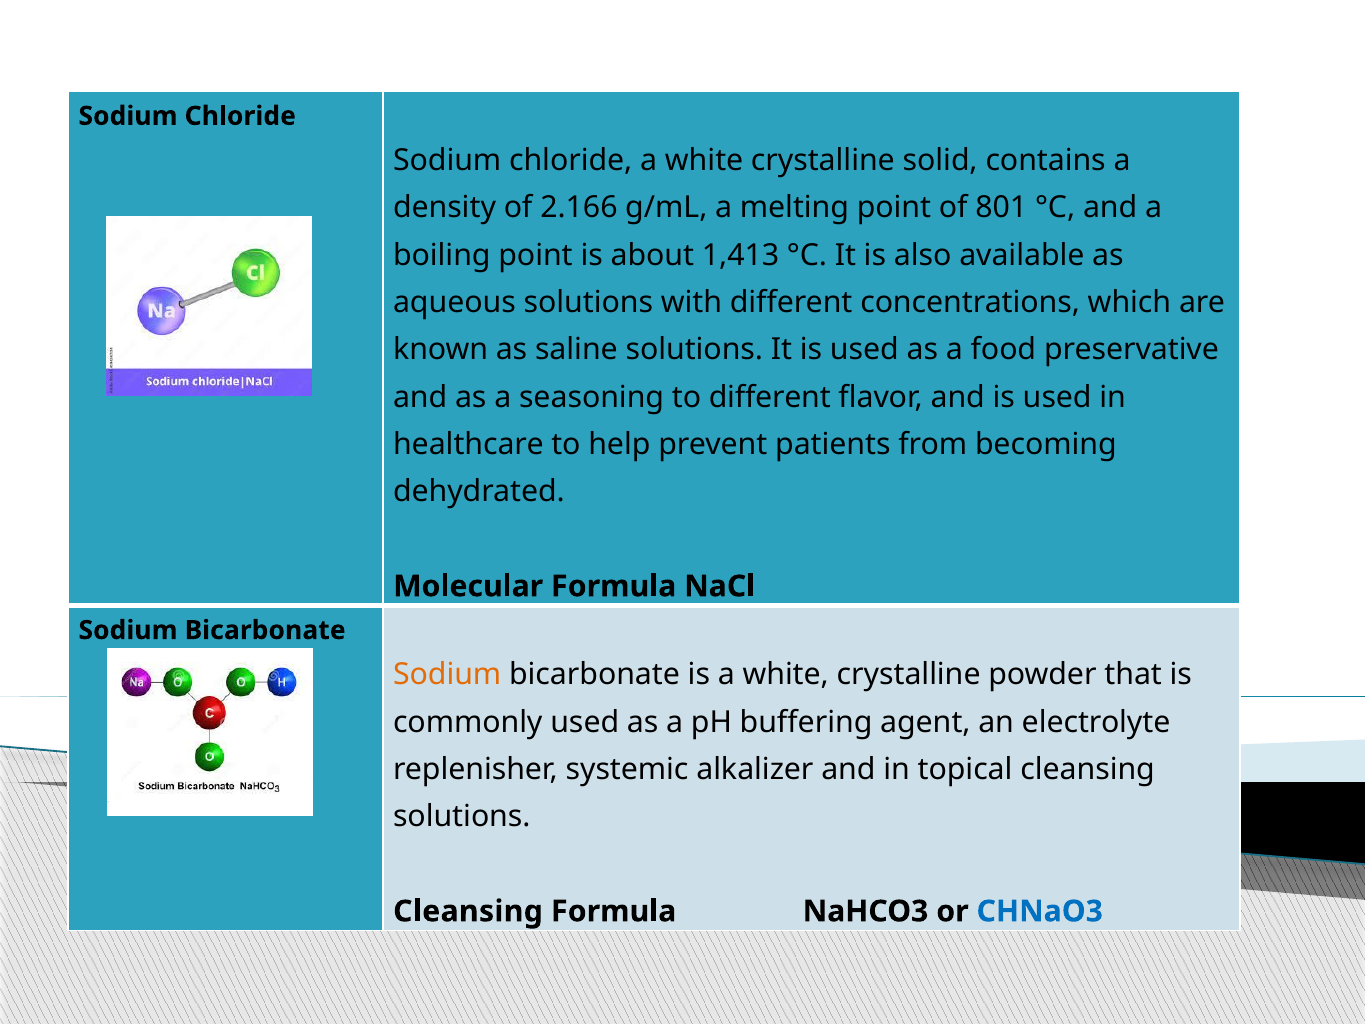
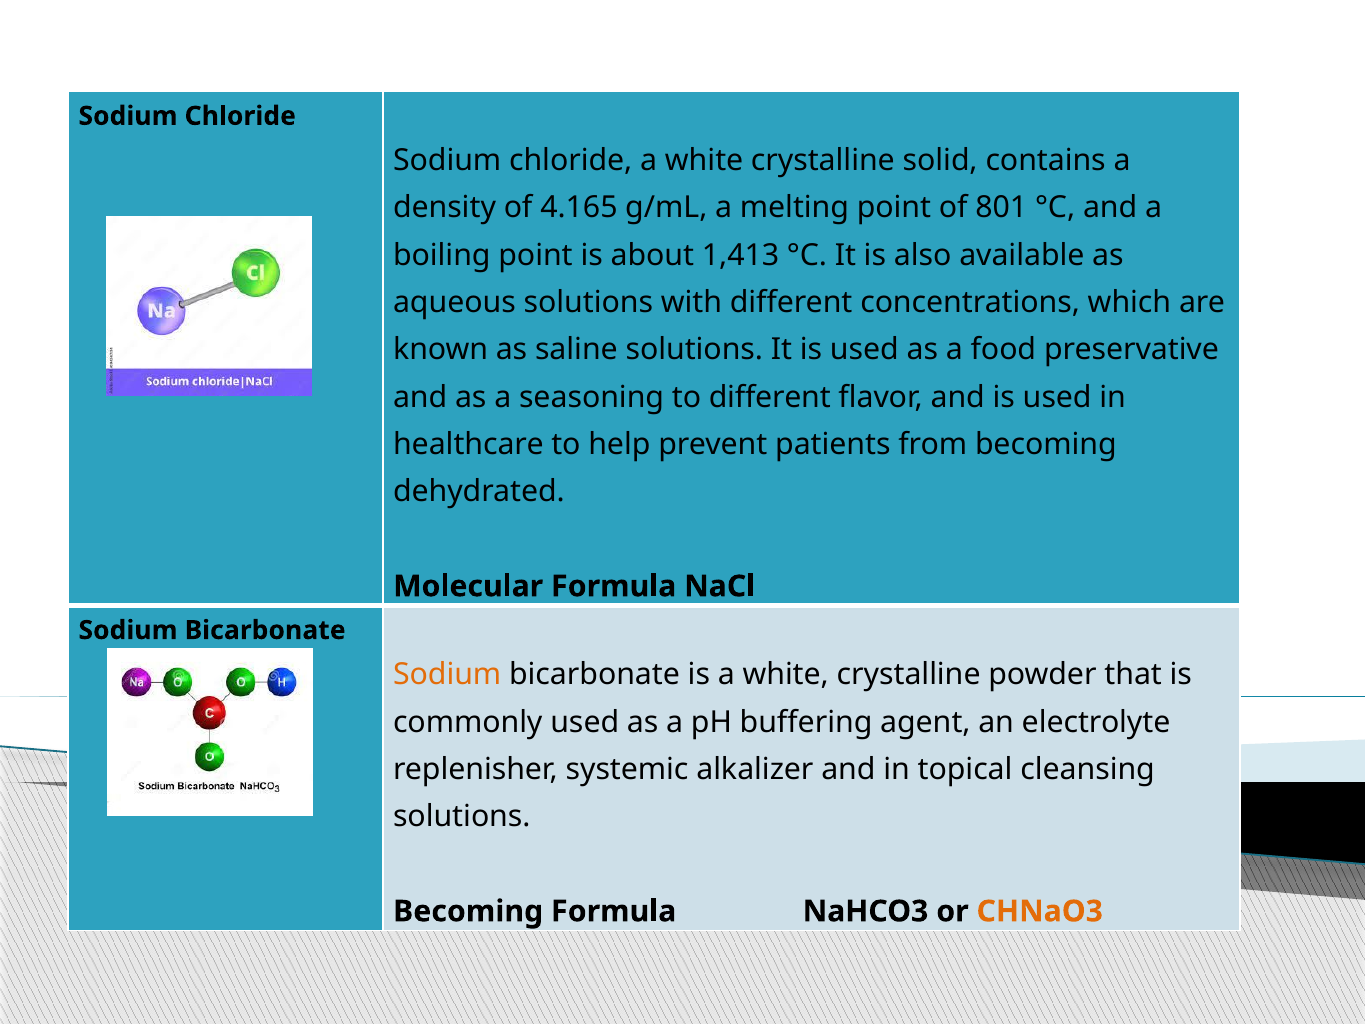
2.166: 2.166 -> 4.165 (579, 208)
Cleansing: Cleansing -> Becoming (468, 911)
CHNaO3 colour: blue -> orange (1040, 911)
